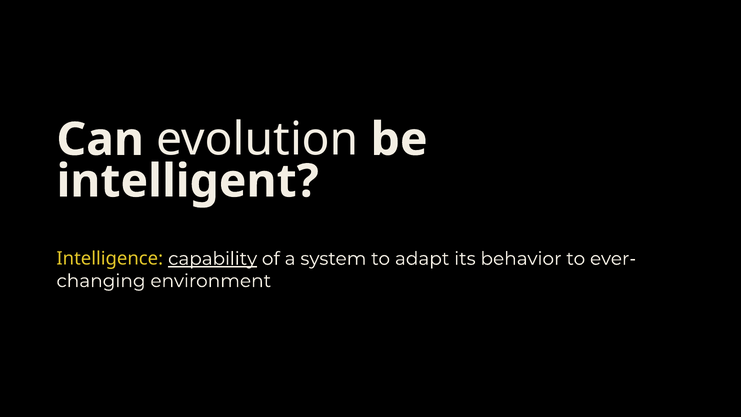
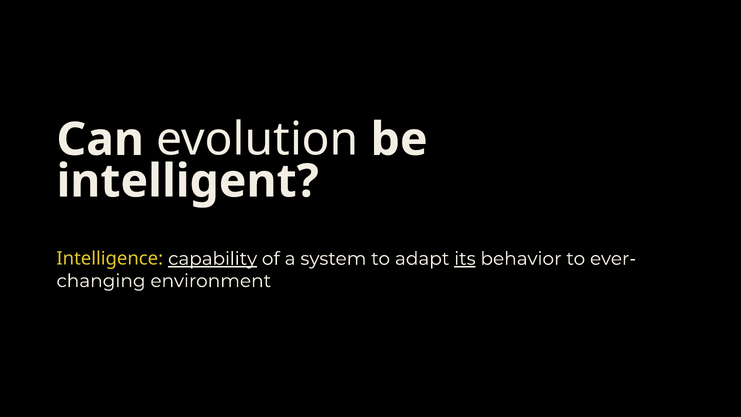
its underline: none -> present (465, 259)
